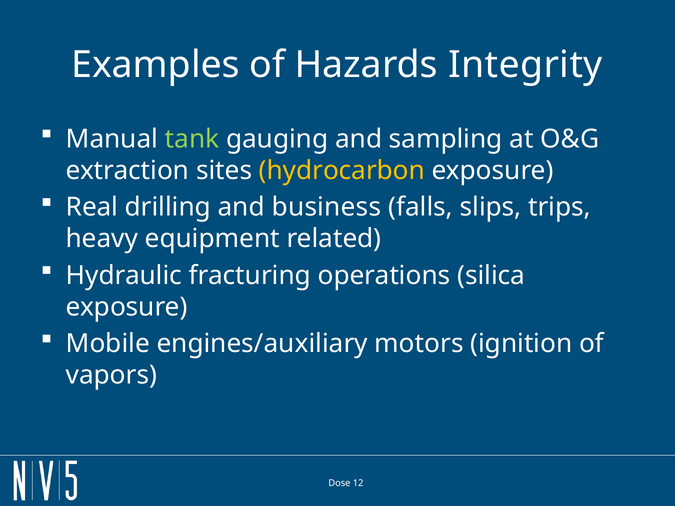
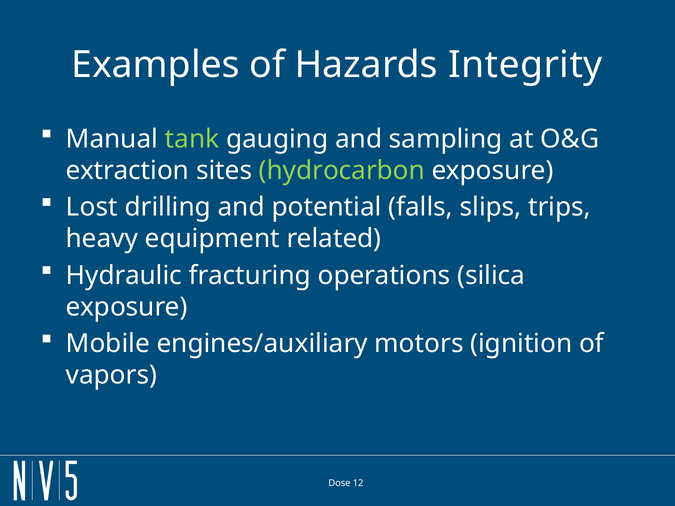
hydrocarbon colour: yellow -> light green (342, 171)
Real: Real -> Lost (92, 207)
business: business -> potential (327, 207)
